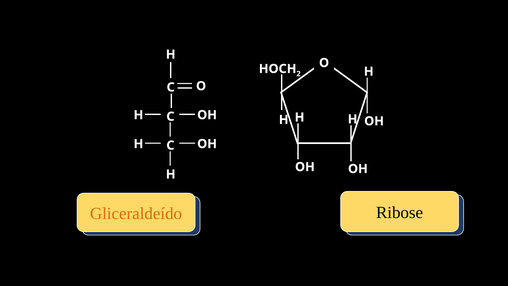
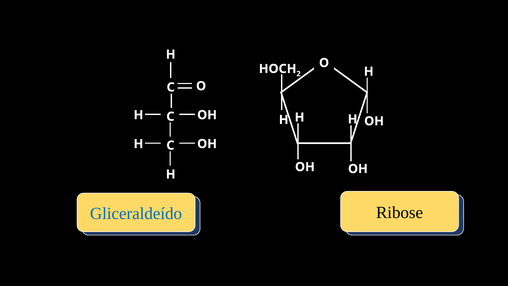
Gliceraldeído colour: orange -> blue (136, 213)
